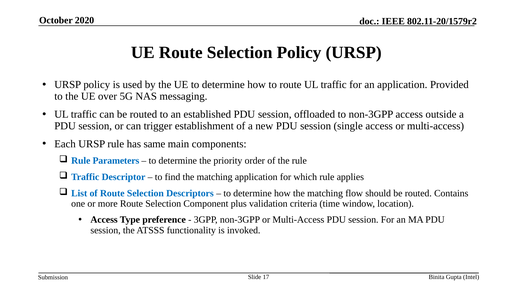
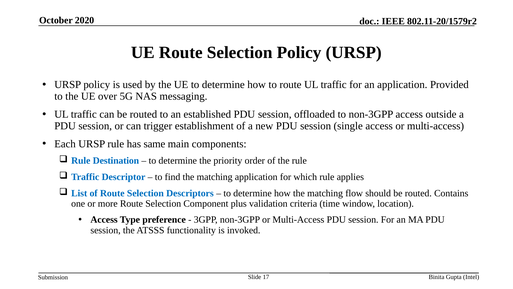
Parameters: Parameters -> Destination (116, 160)
